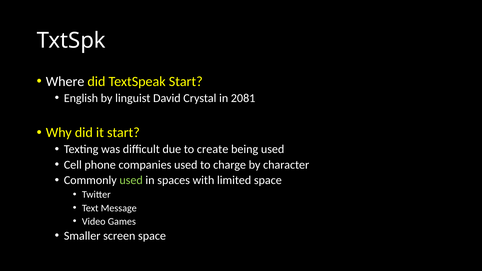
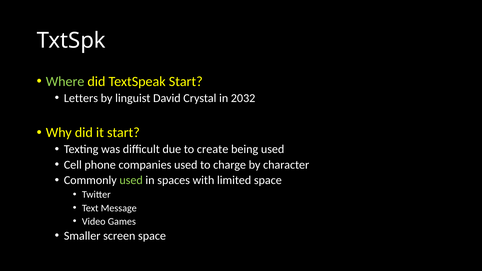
Where colour: white -> light green (65, 81)
English: English -> Letters (81, 98)
2081: 2081 -> 2032 (243, 98)
